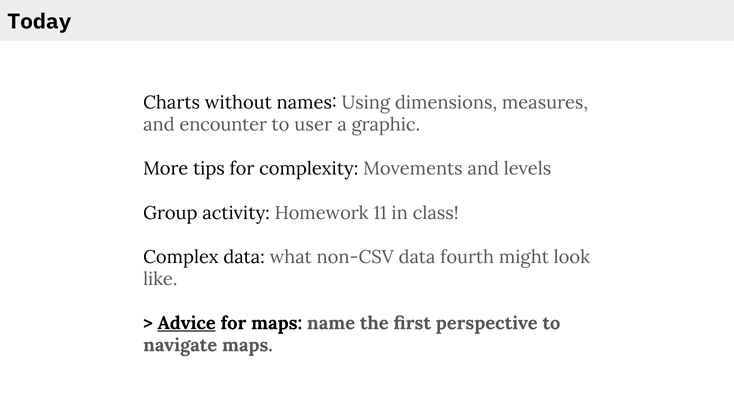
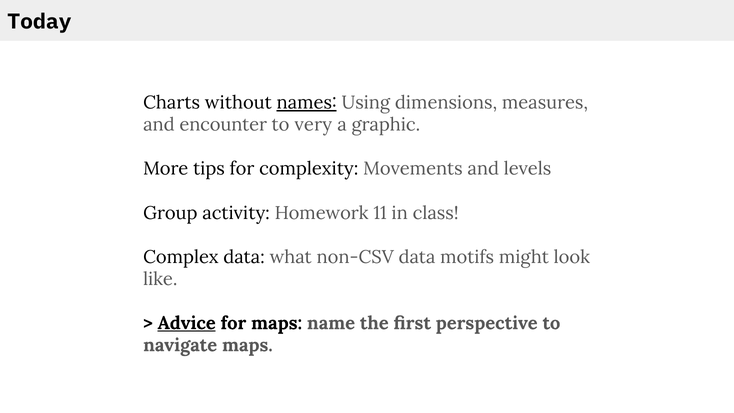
names underline: none -> present (307, 103)
user: user -> very (313, 125)
fourth: fourth -> motifs (467, 257)
